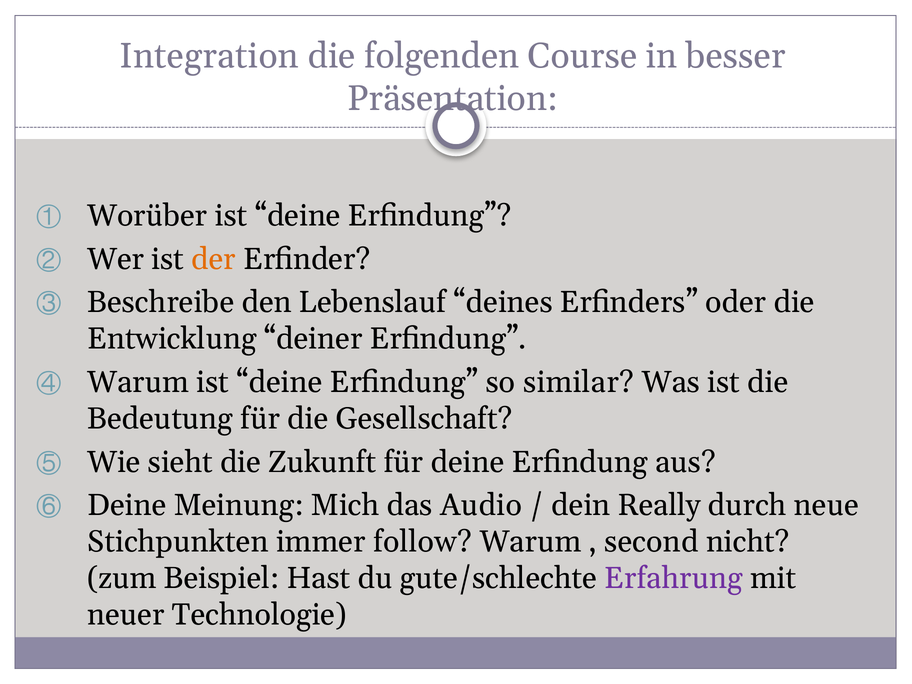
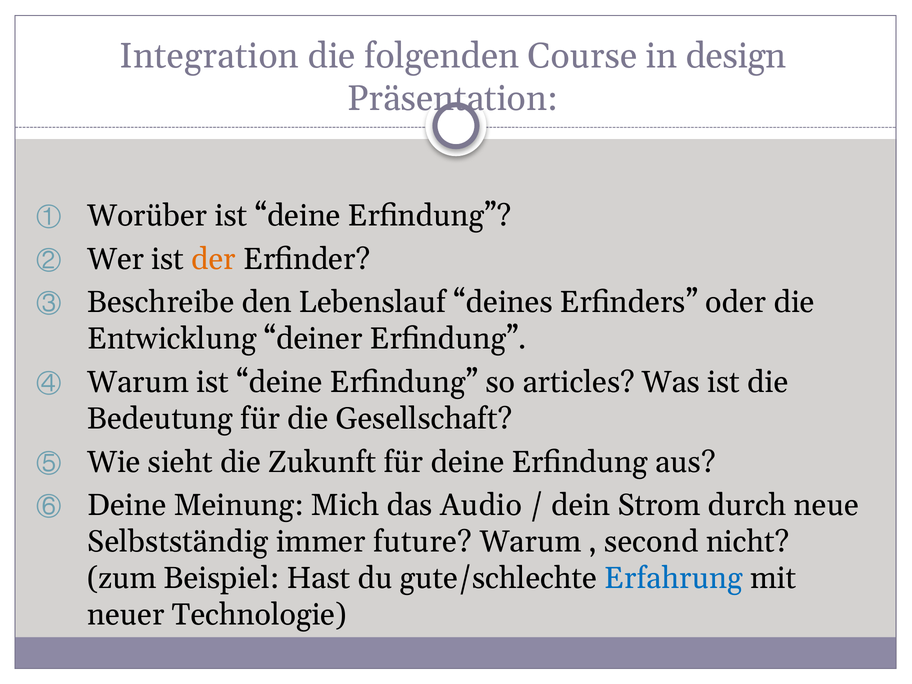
besser: besser -> design (736, 56)
similar: similar -> articles (579, 382)
Really: Really -> Strom (659, 505)
Stichpunkten: Stichpunkten -> Selbstständig (178, 542)
follow: follow -> future (422, 542)
Erfahrung colour: purple -> blue (674, 578)
